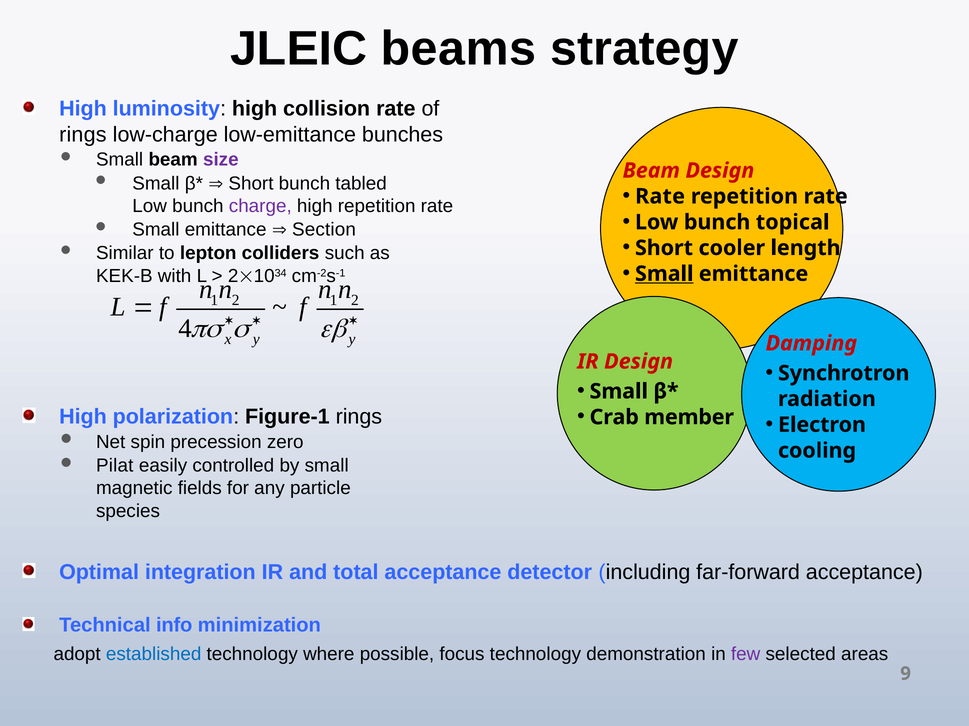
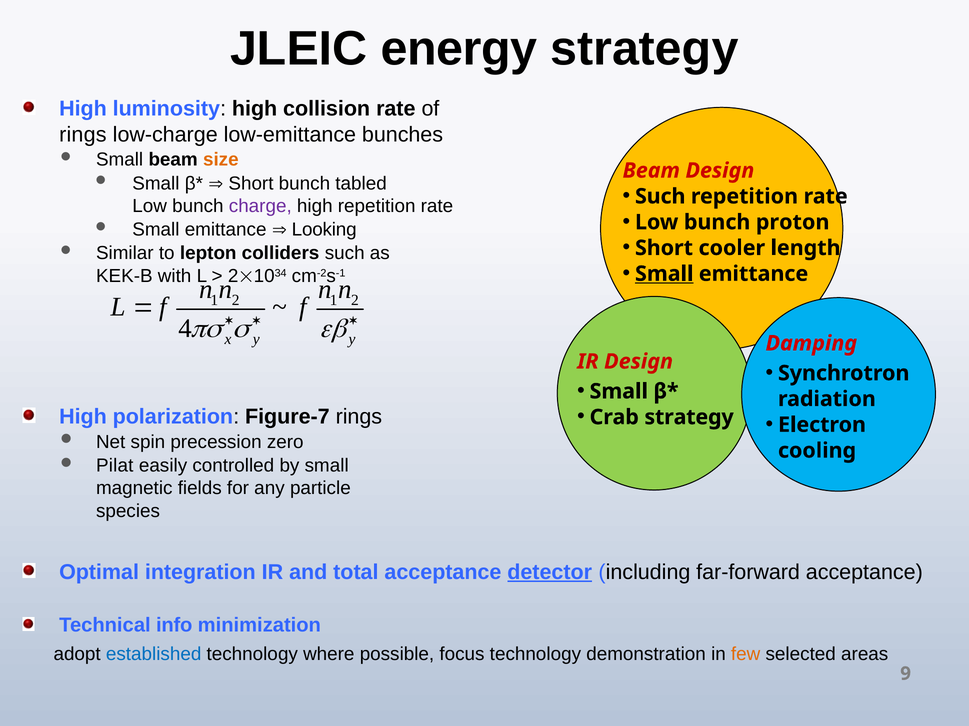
beams: beams -> energy (459, 49)
size colour: purple -> orange (221, 160)
Rate: Rate -> Such (660, 197)
topical: topical -> proton (793, 222)
Section: Section -> Looking (324, 230)
Crab member: member -> strategy (689, 418)
Figure-1: Figure-1 -> Figure-7 (287, 417)
detector underline: none -> present (550, 573)
few colour: purple -> orange (746, 655)
